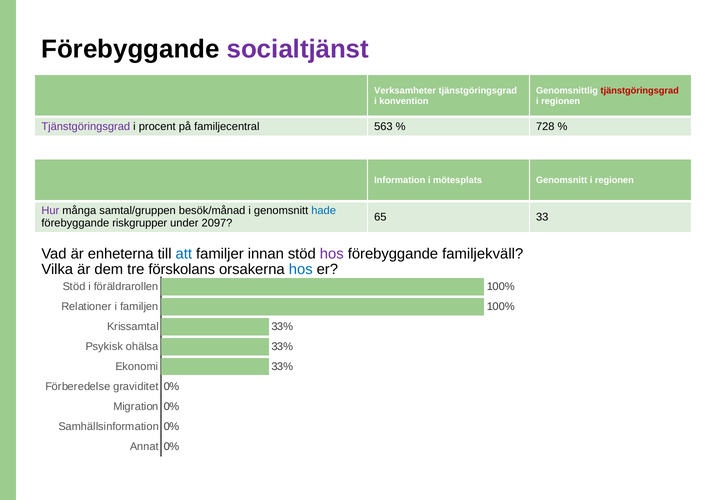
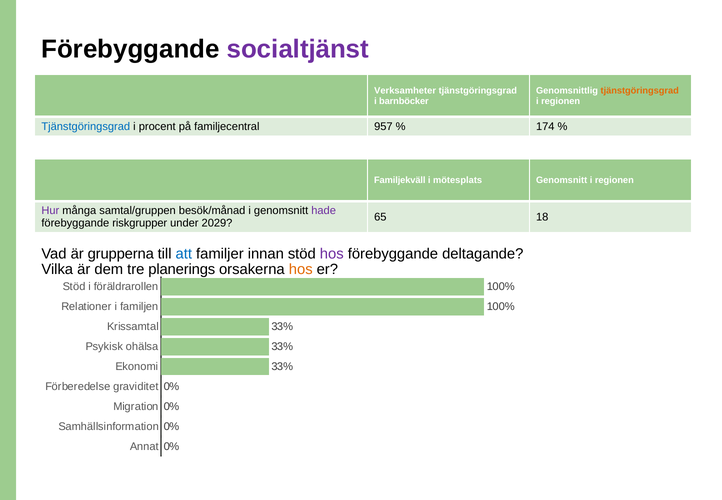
tjänstgöringsgrad colour: red -> orange (640, 91)
konvention: konvention -> barnböcker (404, 101)
Tjänstgöringsgrad colour: purple -> blue (86, 127)
563: 563 -> 957 (383, 127)
728: 728 -> 174 (545, 127)
Information: Information -> Familjekväll (400, 180)
hade colour: blue -> purple (324, 211)
33: 33 -> 18 (542, 217)
2097: 2097 -> 2029 (217, 223)
enheterna: enheterna -> grupperna (121, 254)
familjekväll: familjekväll -> deltagande (483, 254)
förskolans: förskolans -> planerings (182, 270)
hos colour: blue -> orange (301, 270)
